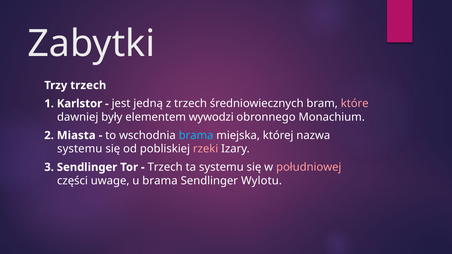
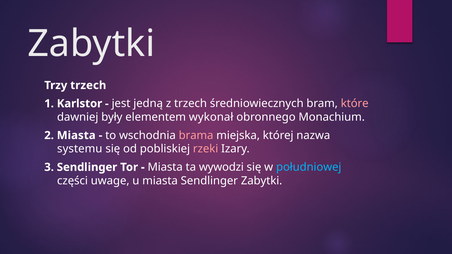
wywodzi: wywodzi -> wykonał (211, 117)
brama colour: light blue -> pink (196, 135)
Trzech: Trzech -> Miasta (165, 167)
ta systemu: systemu -> wywodzi (221, 167)
południowej colour: pink -> light blue (309, 167)
u brama: brama -> miasta (160, 181)
Sendlinger Wylotu: Wylotu -> Zabytki (262, 181)
